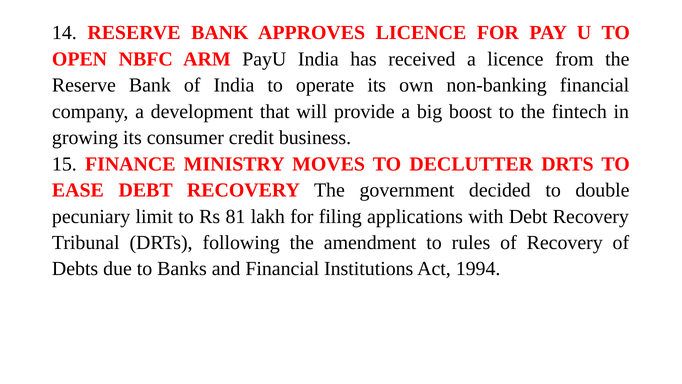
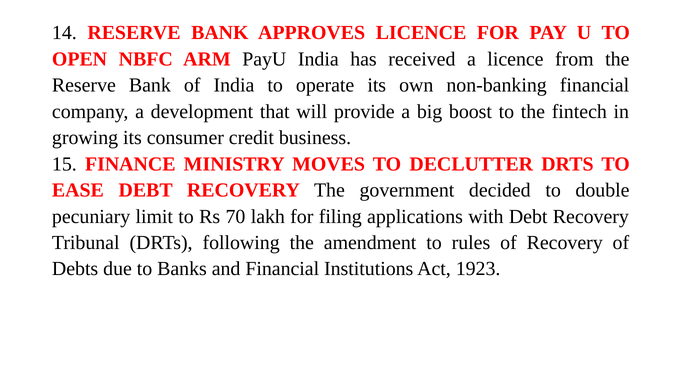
81: 81 -> 70 (235, 216)
1994: 1994 -> 1923 (478, 269)
